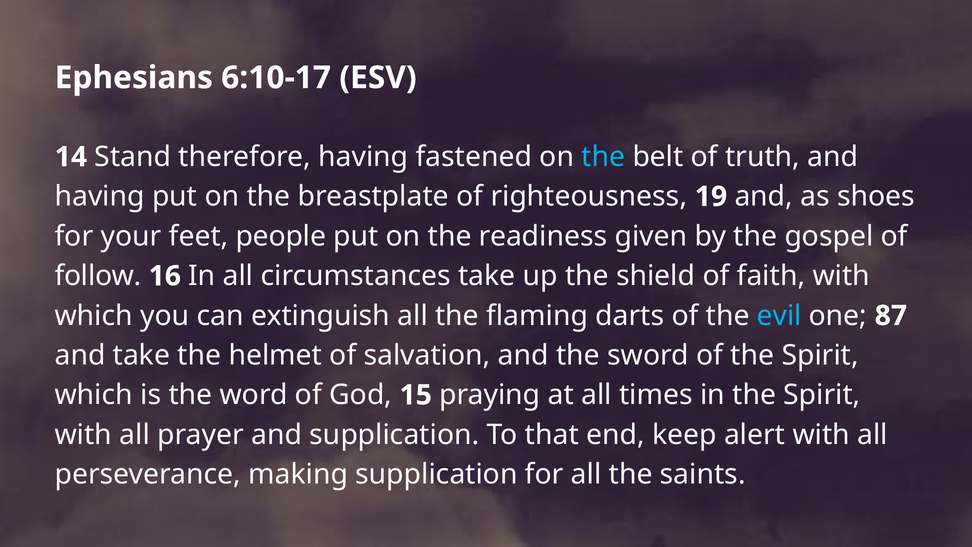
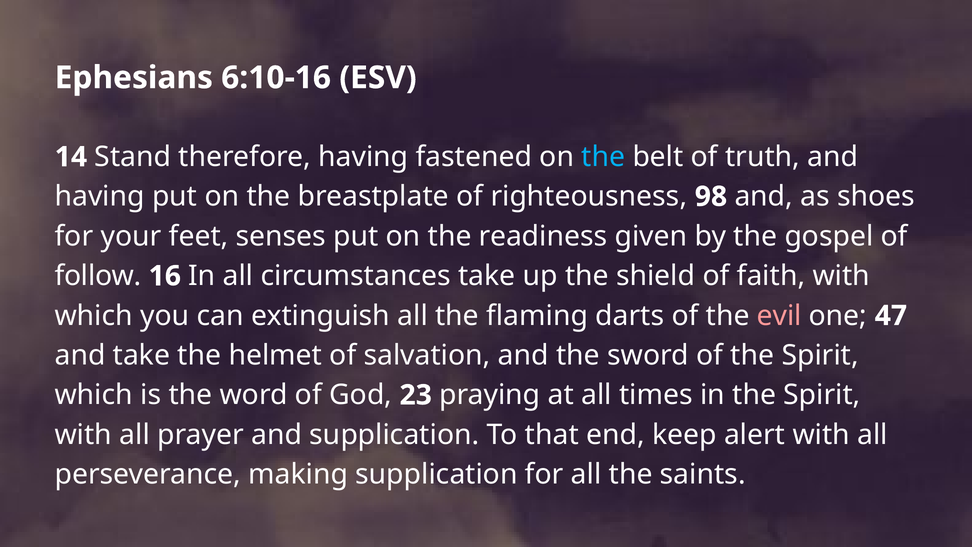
6:10-17: 6:10-17 -> 6:10-16 (276, 78)
19: 19 -> 98 (711, 197)
people: people -> senses (281, 236)
evil colour: light blue -> pink (779, 316)
87: 87 -> 47 (891, 316)
15: 15 -> 23 (416, 395)
